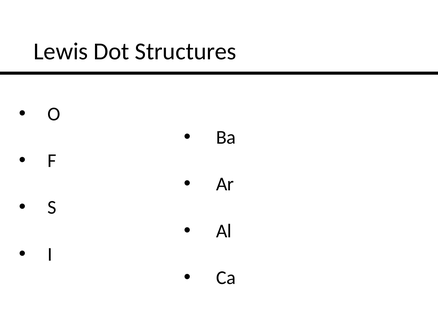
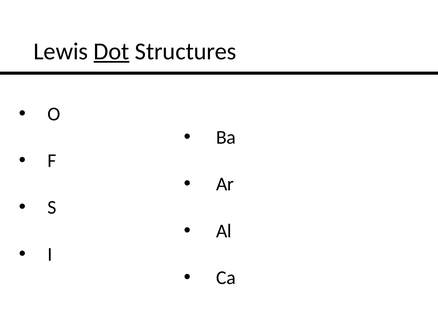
Dot underline: none -> present (112, 51)
